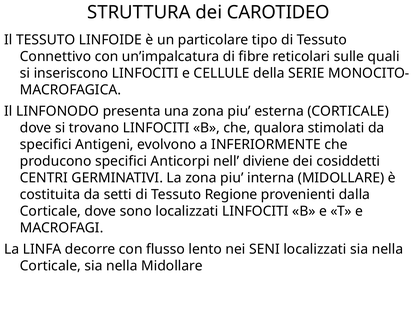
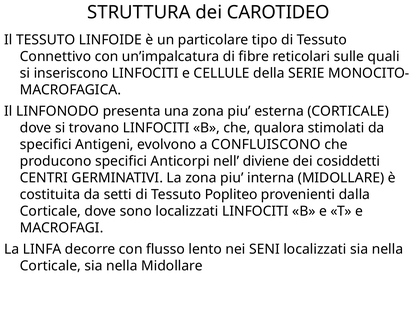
INFERIORMENTE: INFERIORMENTE -> CONFLUISCONO (266, 144)
Regione: Regione -> Popliteo (231, 194)
